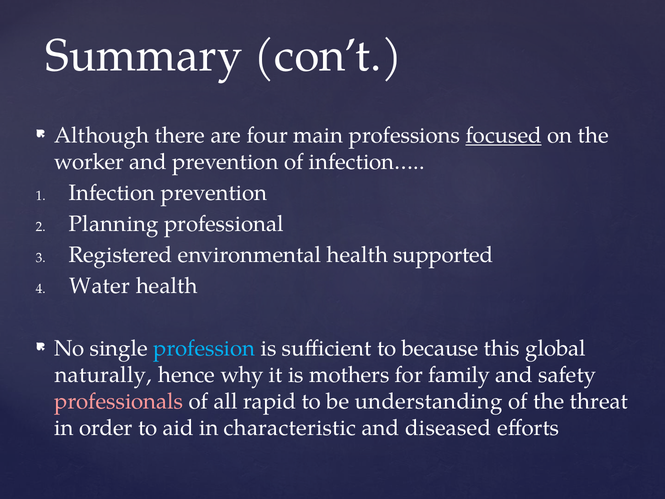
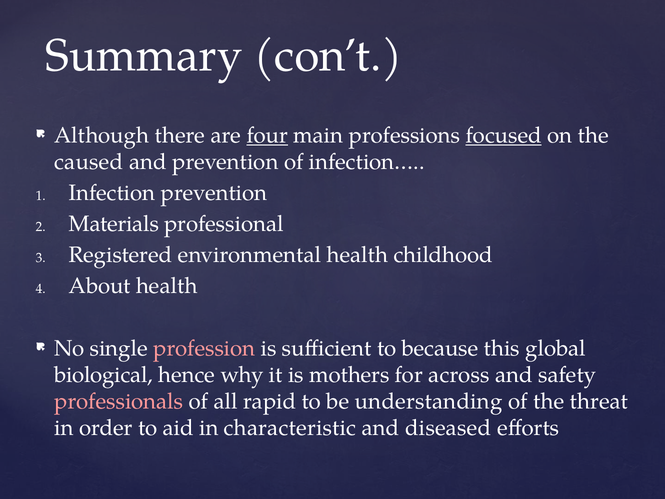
four underline: none -> present (267, 135)
worker: worker -> caused (89, 162)
Planning: Planning -> Materials (114, 224)
supported: supported -> childhood (443, 255)
Water: Water -> About (100, 286)
profession colour: light blue -> pink (204, 348)
naturally: naturally -> biological (104, 375)
family: family -> across (459, 375)
